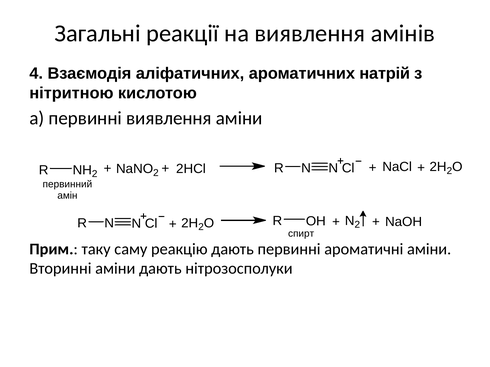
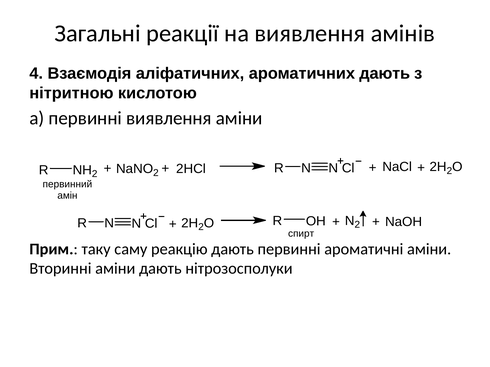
ароматичних натрій: натрій -> дають (385, 74)
